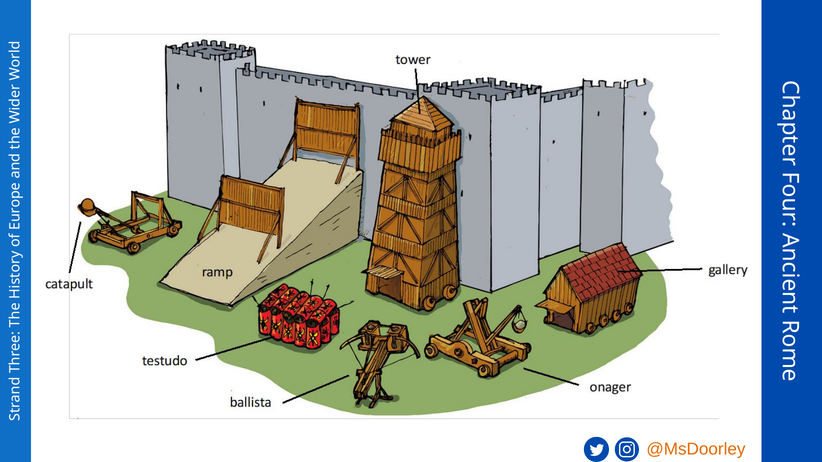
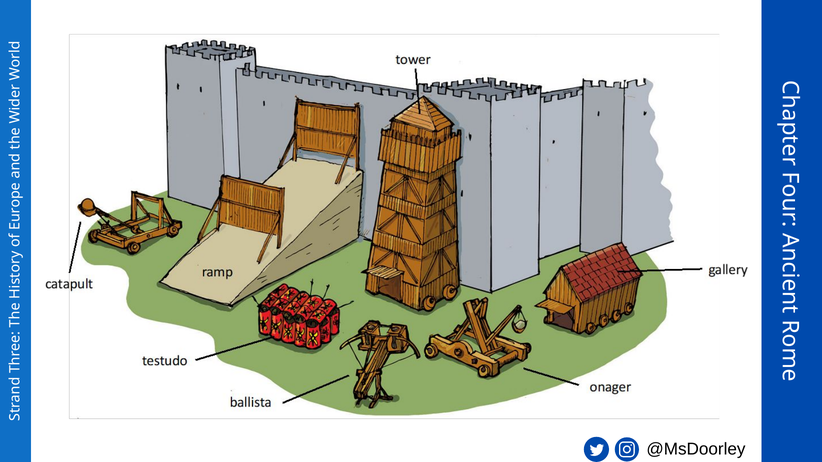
@MsDoorley colour: orange -> black (696, 450)
